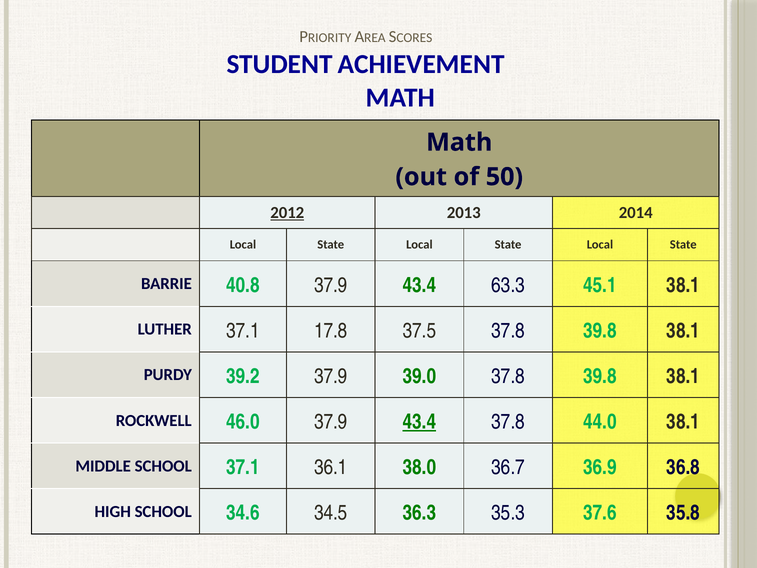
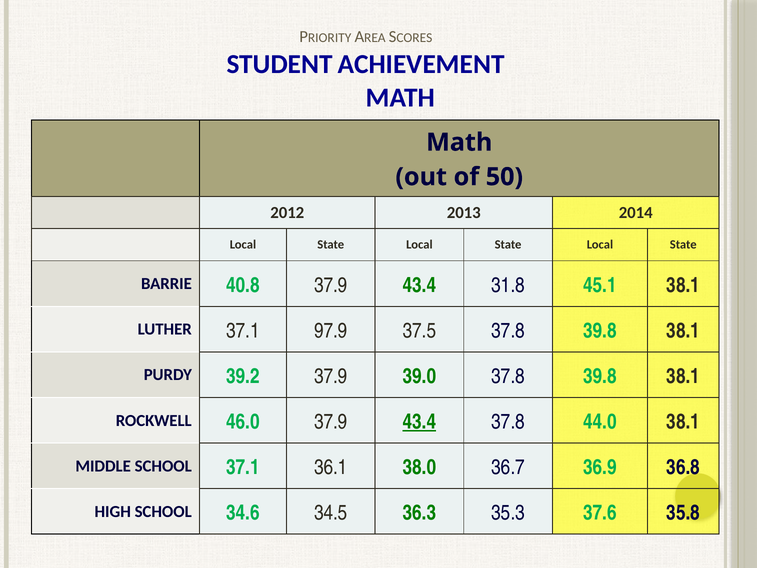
2012 underline: present -> none (287, 213)
63.3: 63.3 -> 31.8 (508, 285)
17.8: 17.8 -> 97.9 (331, 331)
